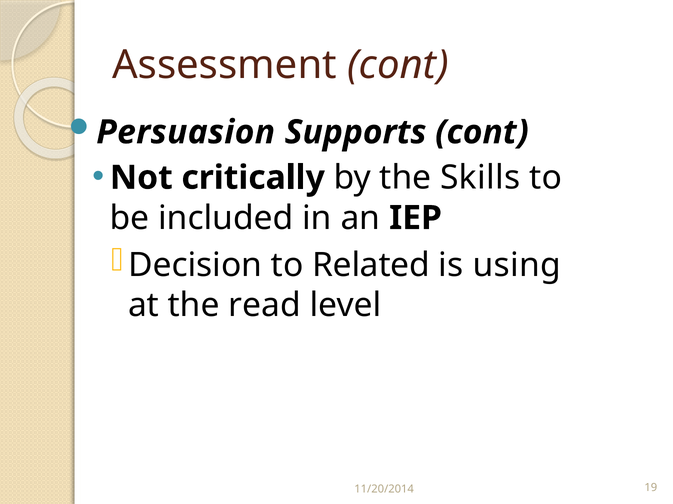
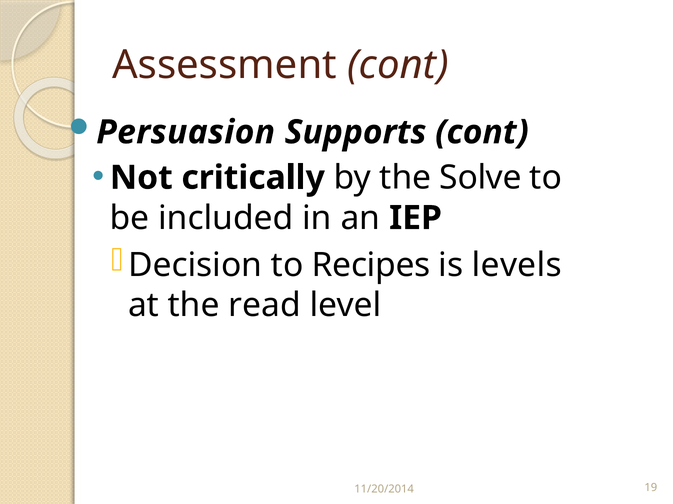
Skills: Skills -> Solve (481, 178)
Related: Related -> Recipes (371, 265)
using: using -> levels (517, 265)
